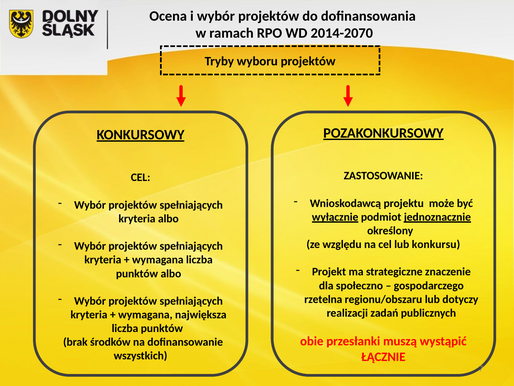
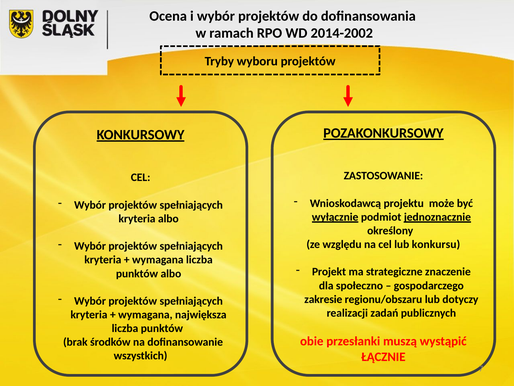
2014-2070: 2014-2070 -> 2014-2002 (342, 33)
rzetelna: rzetelna -> zakresie (323, 299)
